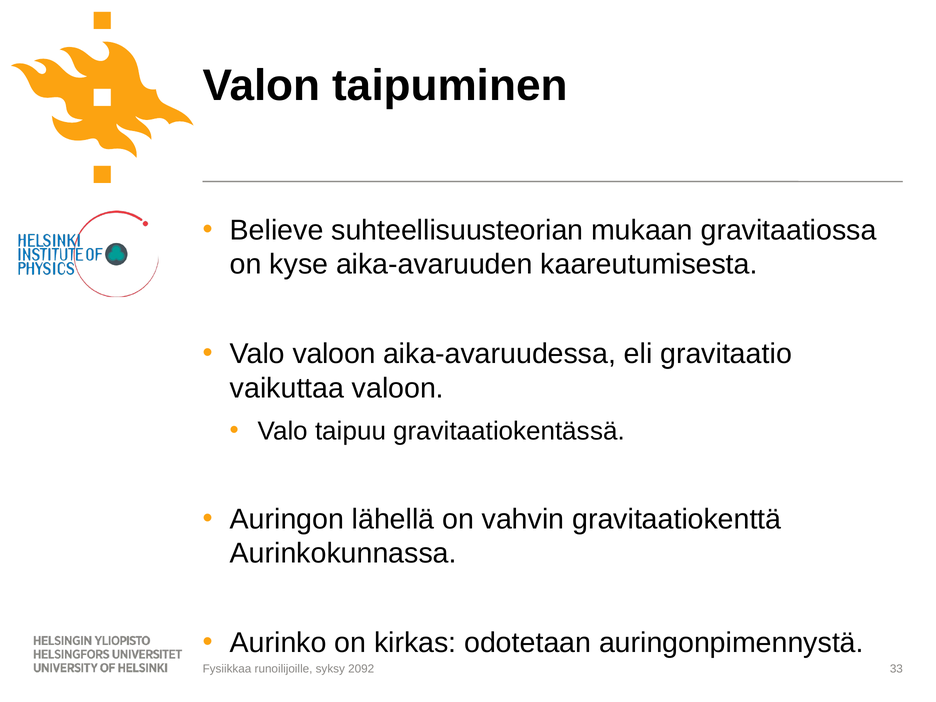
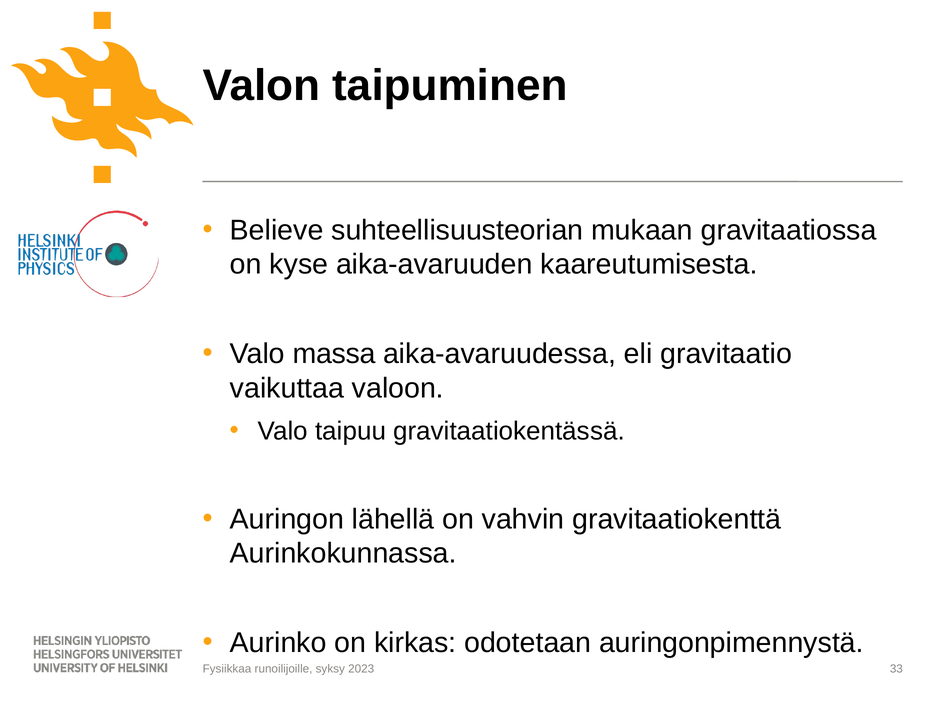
Valo valoon: valoon -> massa (334, 354)
2092: 2092 -> 2023 (361, 669)
